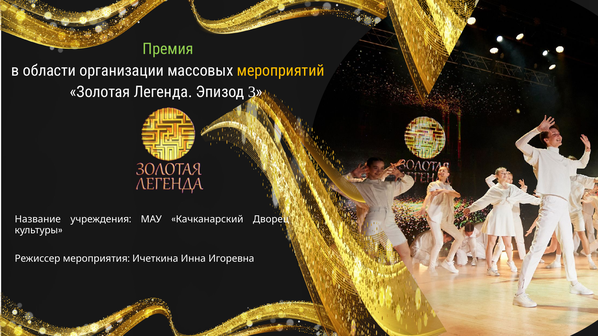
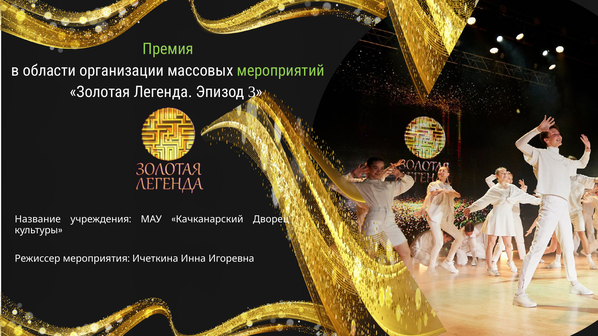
мероприятий colour: yellow -> light green (281, 71)
